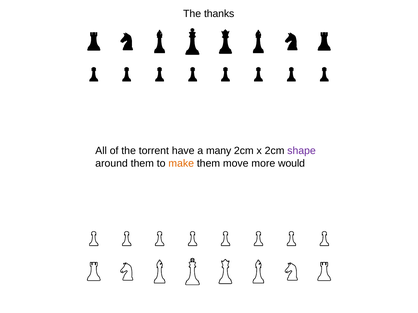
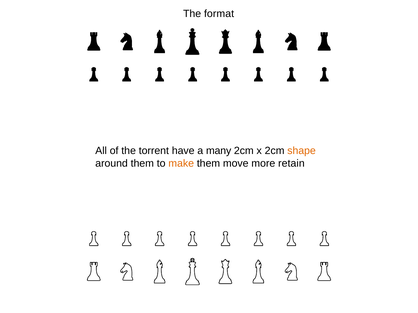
thanks: thanks -> format (219, 14)
shape colour: purple -> orange (302, 151)
would: would -> retain (291, 164)
